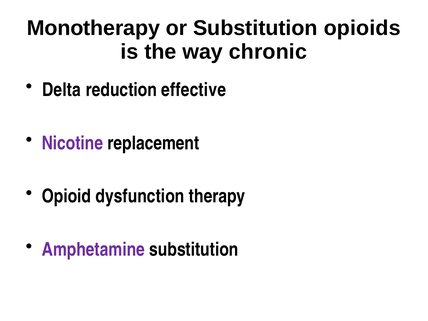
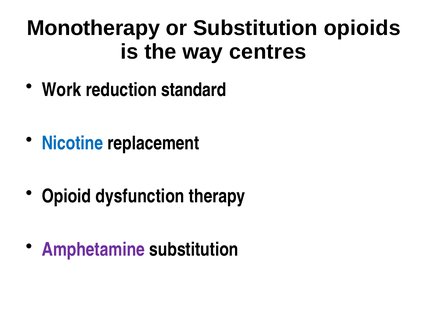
chronic: chronic -> centres (268, 52)
Delta: Delta -> Work (62, 90)
effective: effective -> standard (194, 90)
Nicotine colour: purple -> blue (72, 143)
